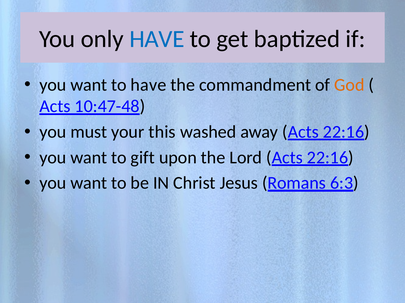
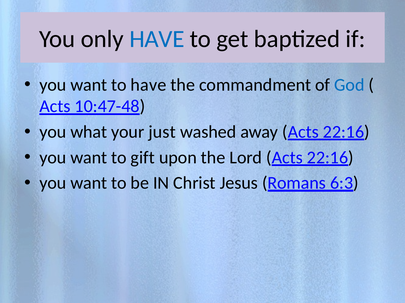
God colour: orange -> blue (349, 85)
must: must -> what (89, 132)
this: this -> just (162, 132)
